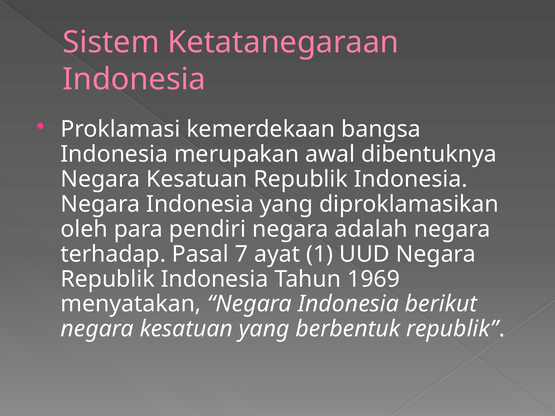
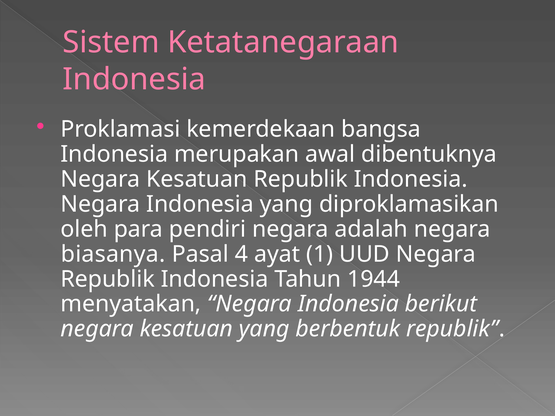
terhadap: terhadap -> biasanya (113, 254)
7: 7 -> 4 (241, 254)
1969: 1969 -> 1944 (374, 279)
